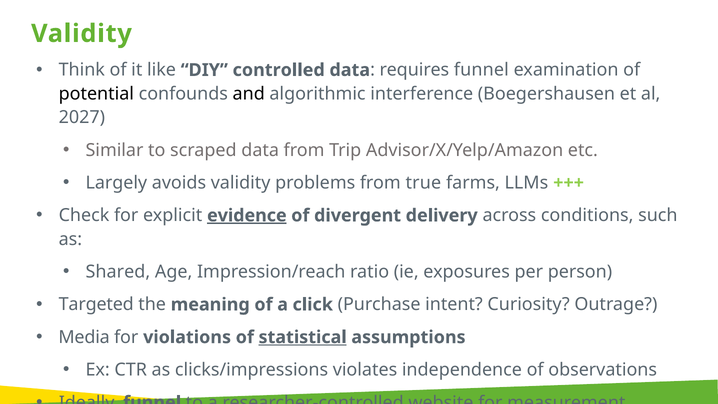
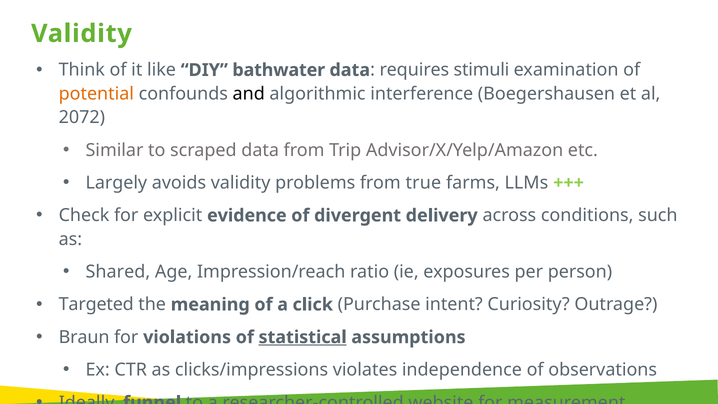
controlled: controlled -> bathwater (279, 70)
requires funnel: funnel -> stimuli (481, 70)
potential colour: black -> orange (96, 94)
2027: 2027 -> 2072 (82, 117)
evidence underline: present -> none (247, 215)
Media: Media -> Braun (84, 337)
